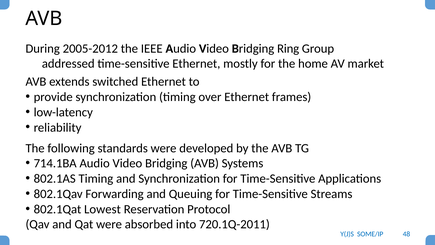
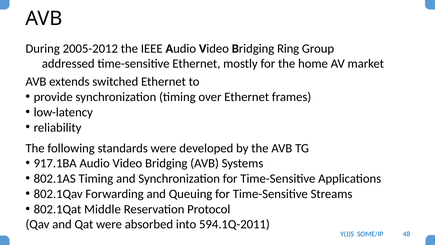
714.1BA: 714.1BA -> 917.1BA (55, 163)
Lowest: Lowest -> Middle (102, 209)
720.1Q-2011: 720.1Q-2011 -> 594.1Q-2011 (234, 224)
